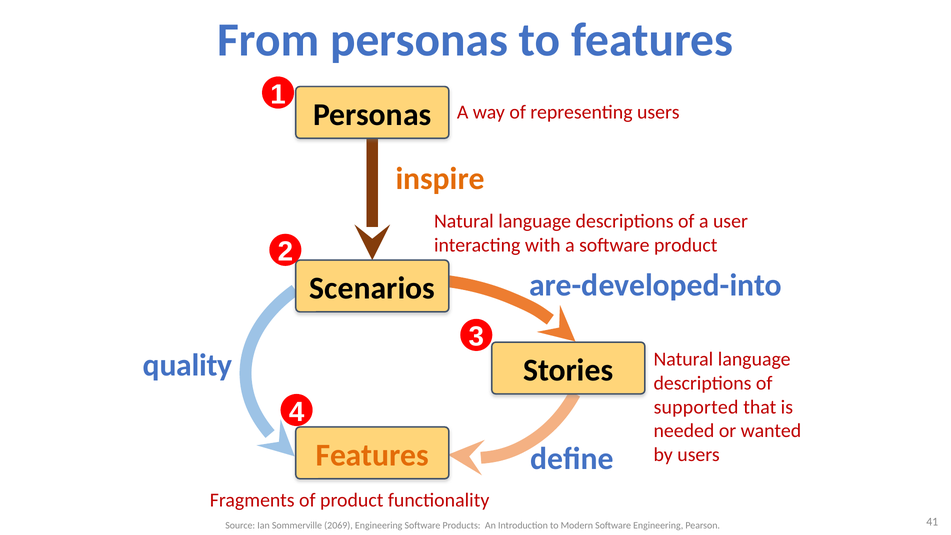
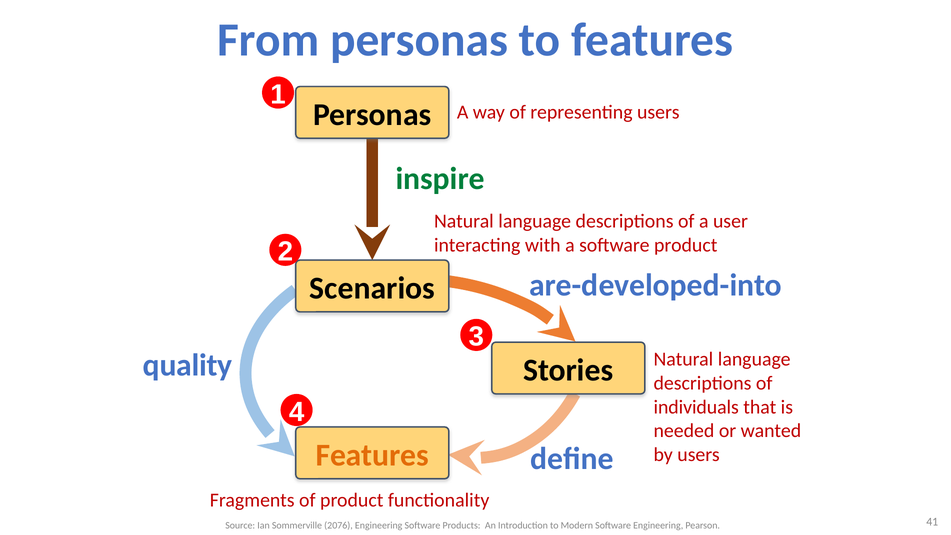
inspire colour: orange -> green (440, 179)
supported: supported -> individuals (696, 407)
2069: 2069 -> 2076 (339, 525)
